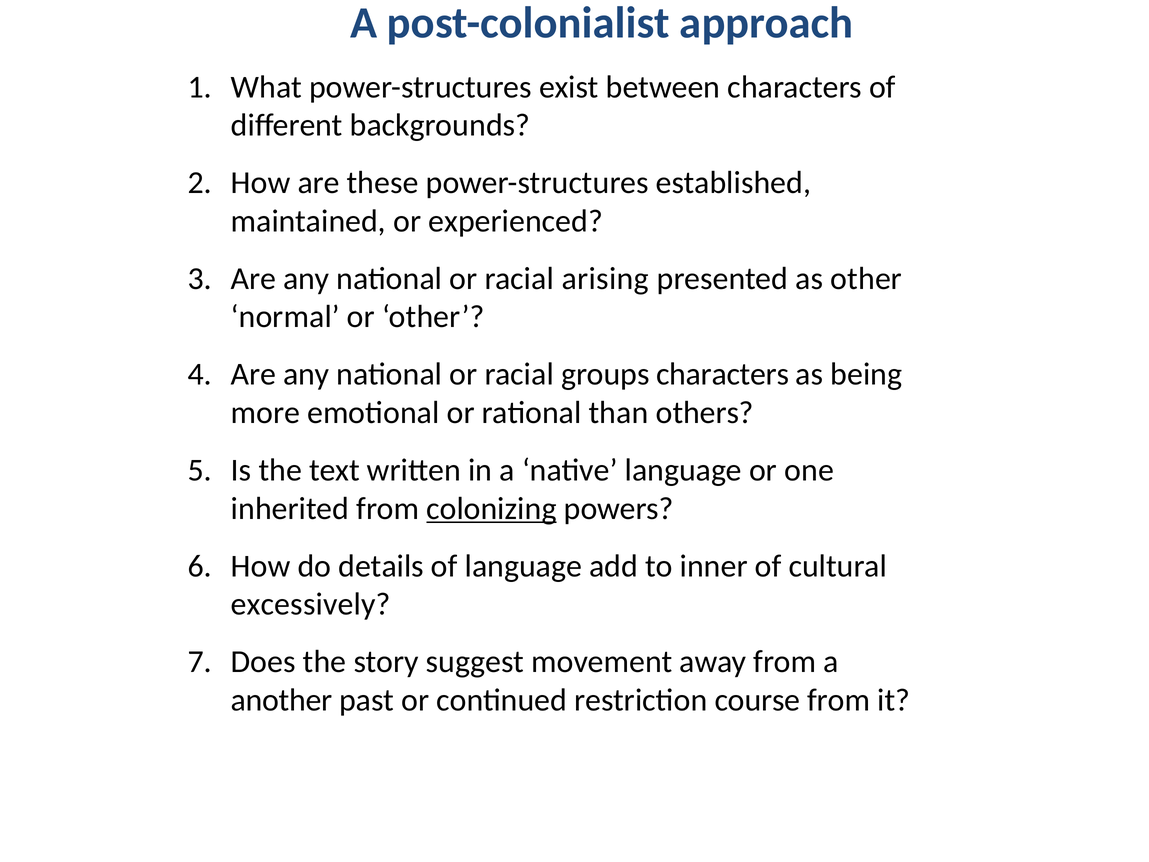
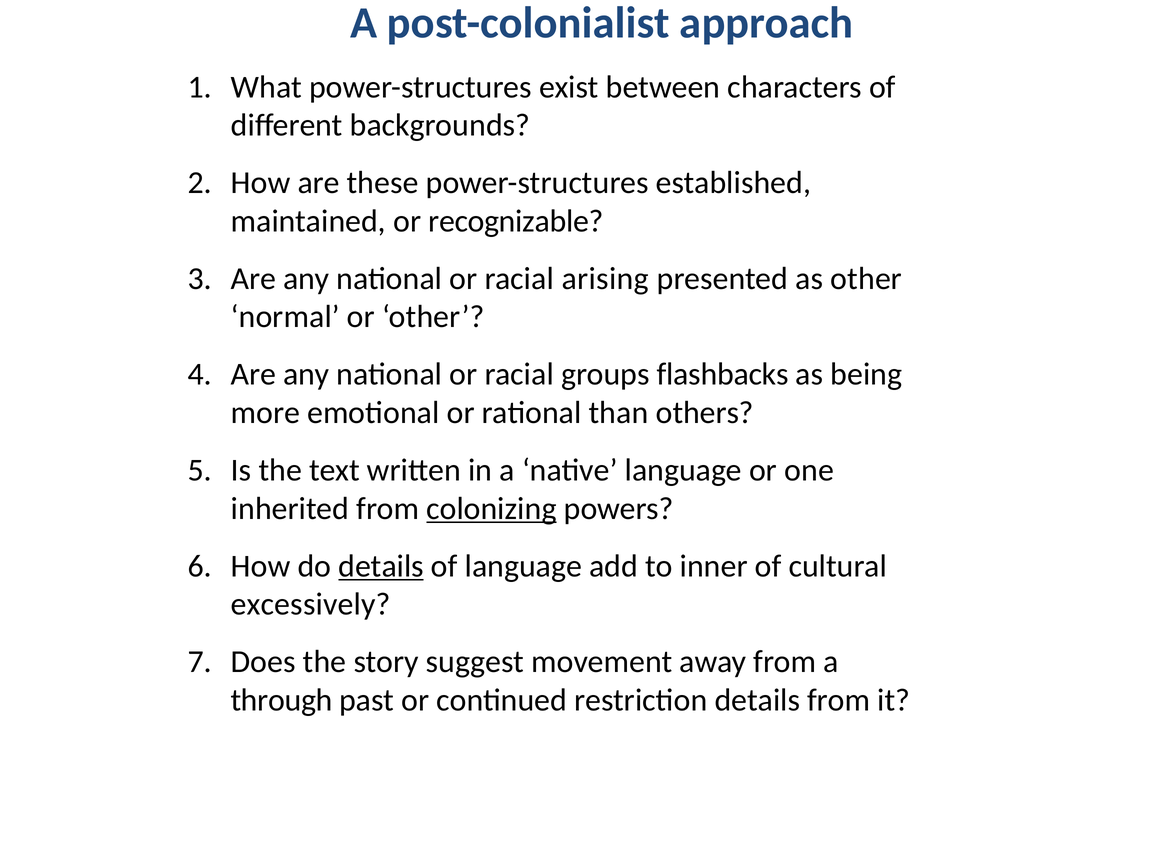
experienced: experienced -> recognizable (516, 221)
groups characters: characters -> flashbacks (723, 374)
details underline: none -> present (381, 566)
another: another -> through (282, 700)
restriction course: course -> details (757, 700)
